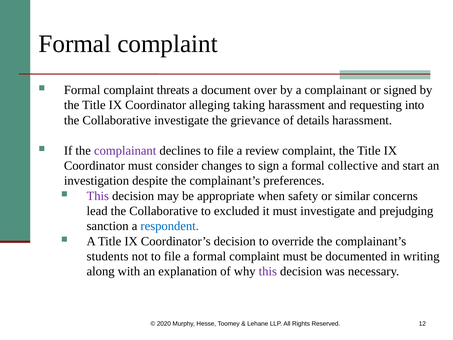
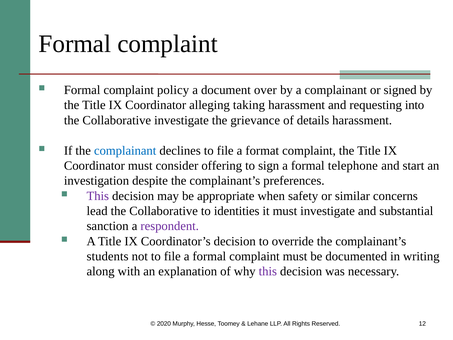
threats: threats -> policy (173, 90)
complainant colour: purple -> blue (125, 150)
review: review -> format (262, 150)
changes: changes -> offering (222, 166)
collective: collective -> telephone (353, 166)
excluded: excluded -> identities (237, 211)
prejudging: prejudging -> substantial (406, 211)
respondent colour: blue -> purple (170, 226)
